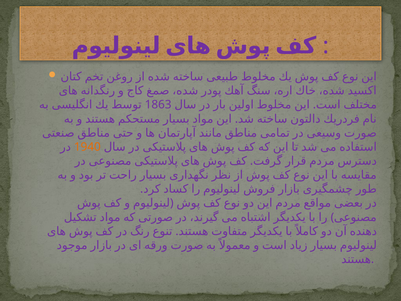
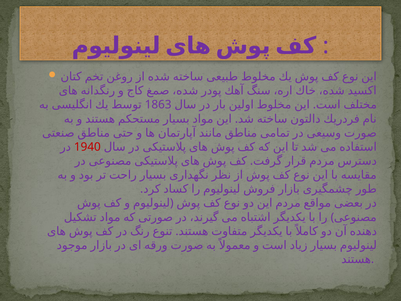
1940 colour: orange -> red (87, 147)
